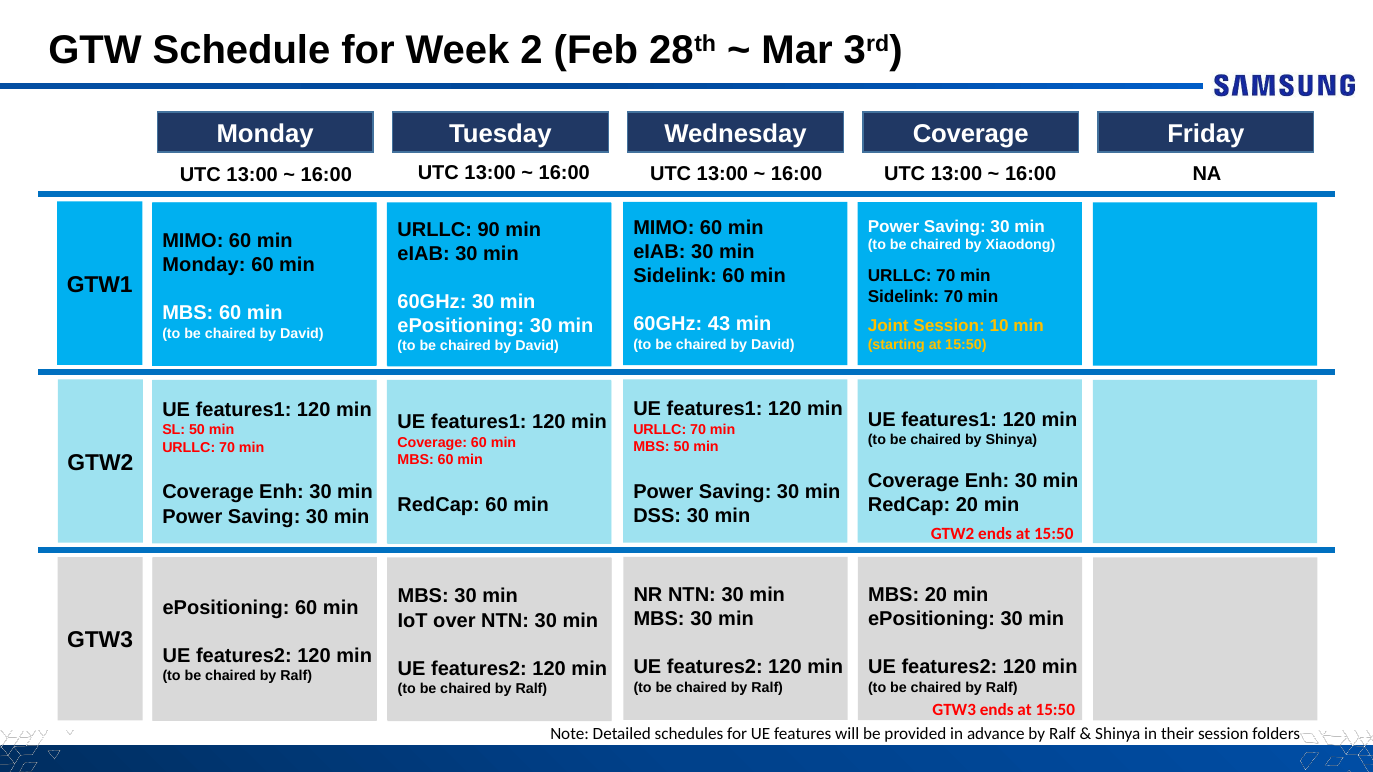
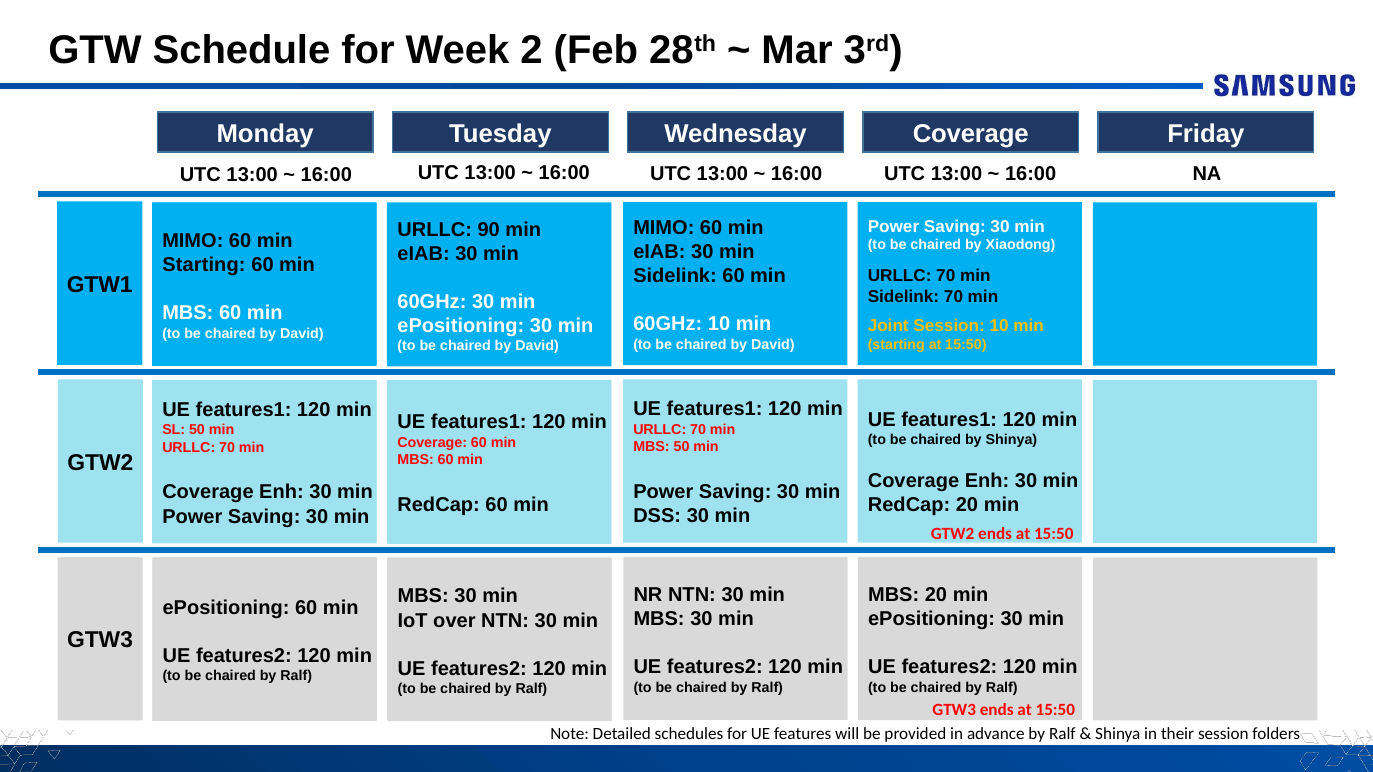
Monday: Monday -> Starting (204, 265)
60GHz 43: 43 -> 10 (719, 324)
